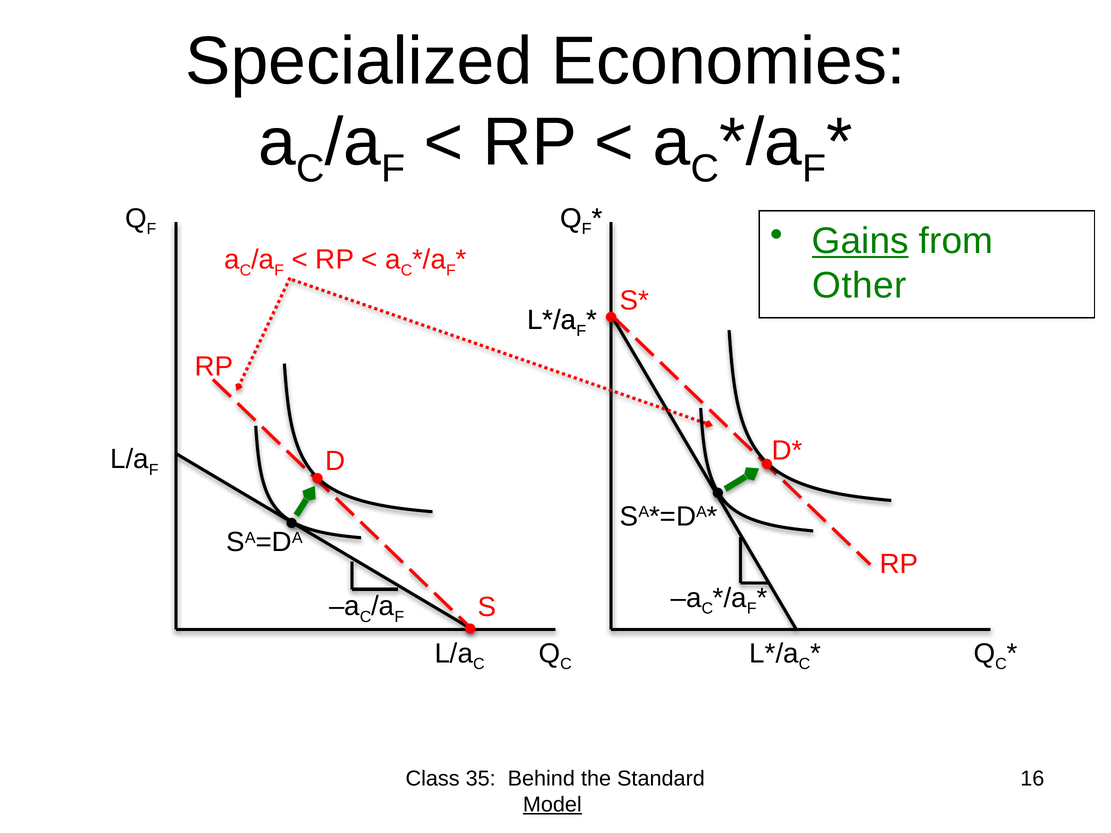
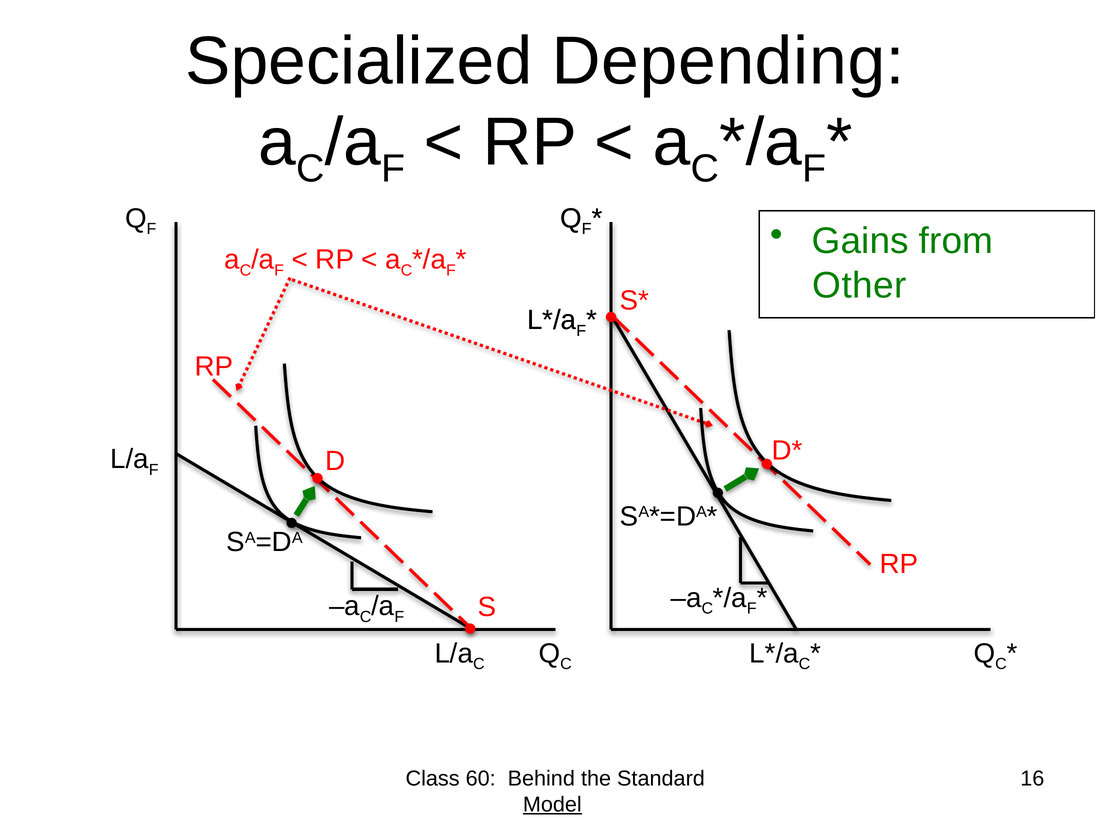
Economies: Economies -> Depending (728, 61)
Gains underline: present -> none (860, 241)
35: 35 -> 60 (481, 779)
